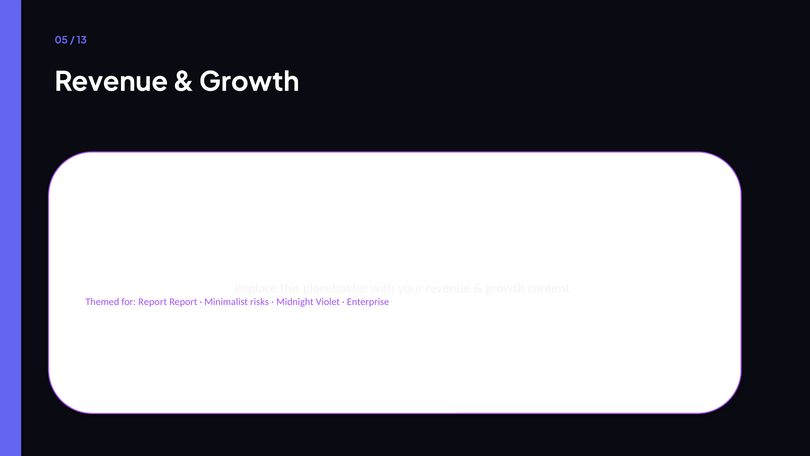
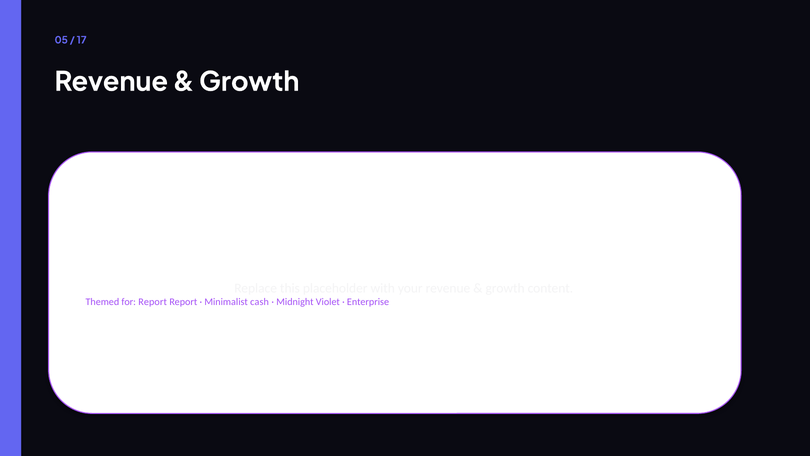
13: 13 -> 17 (82, 40)
risks: risks -> cash (260, 302)
